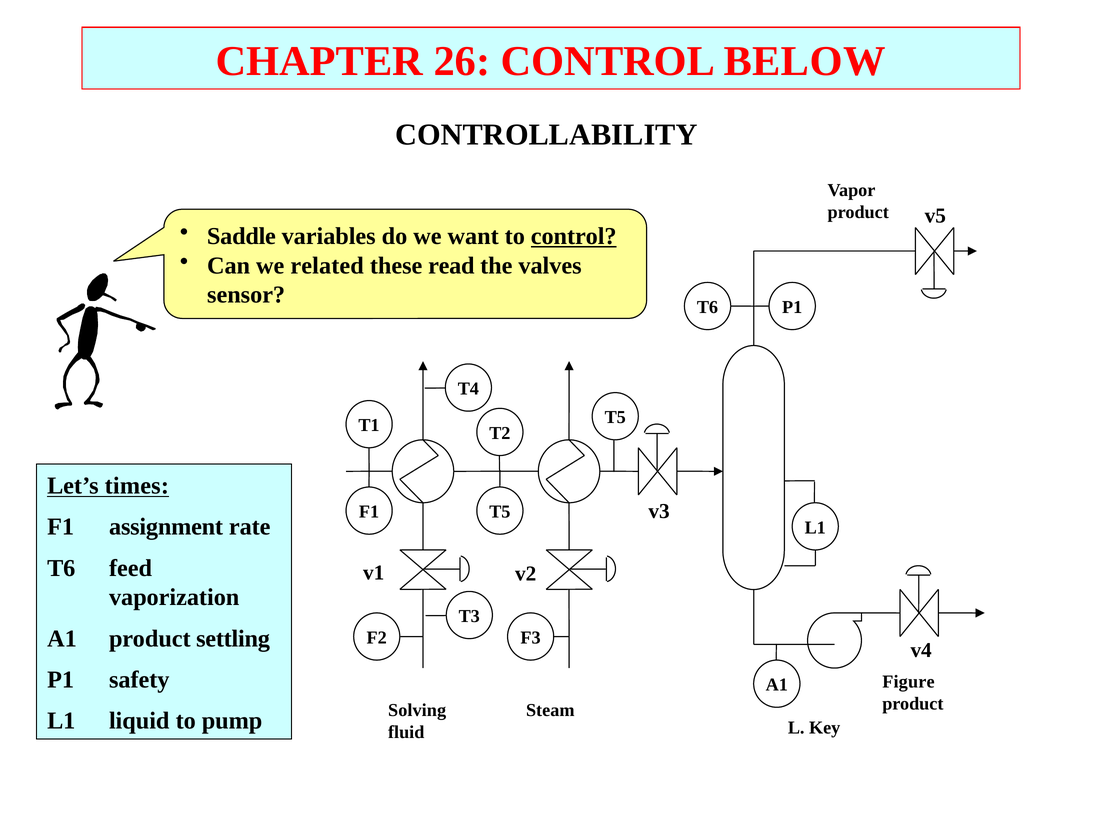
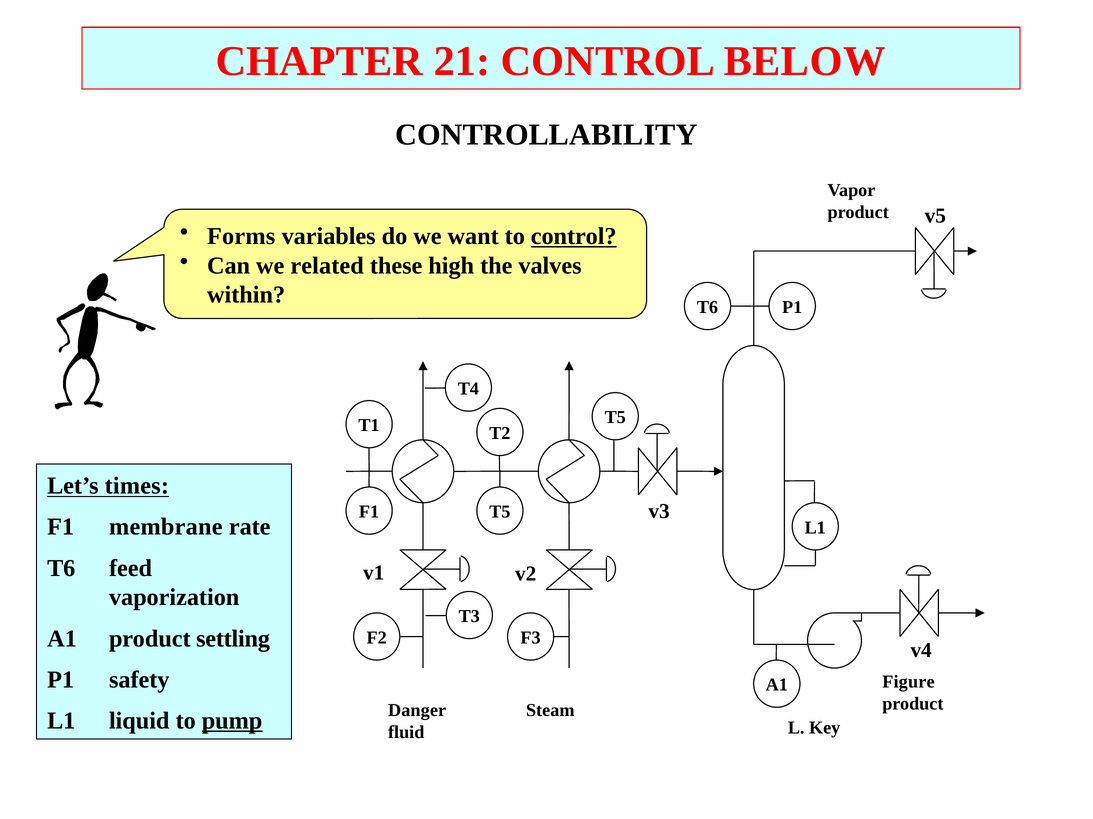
26: 26 -> 21 (462, 61)
Saddle: Saddle -> Forms (241, 237)
read: read -> high (451, 266)
sensor: sensor -> within (246, 295)
assignment: assignment -> membrane (166, 527)
Solving: Solving -> Danger (417, 711)
pump underline: none -> present (232, 722)
